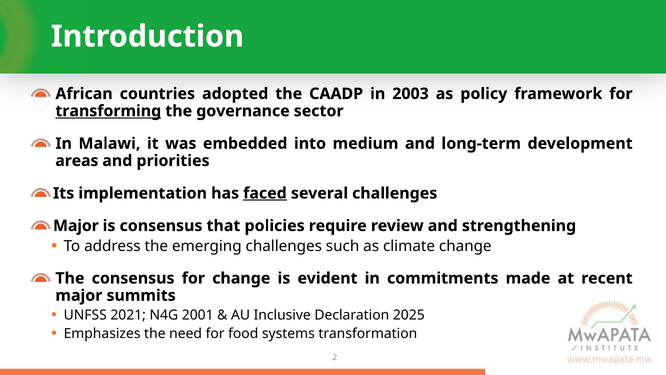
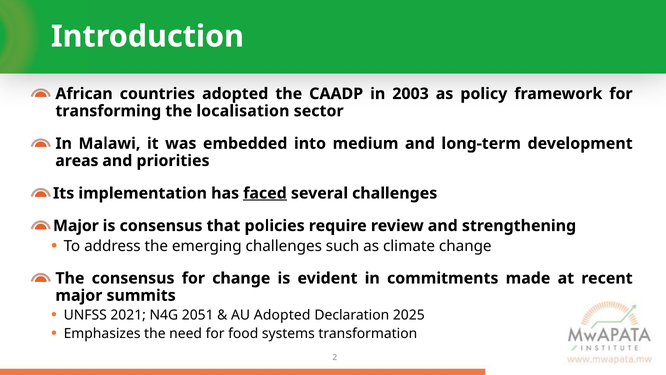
transforming underline: present -> none (108, 111)
governance: governance -> localisation (243, 111)
2001: 2001 -> 2051 (198, 315)
AU Inclusive: Inclusive -> Adopted (282, 315)
